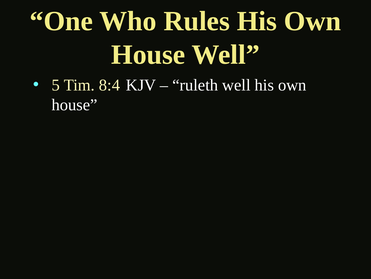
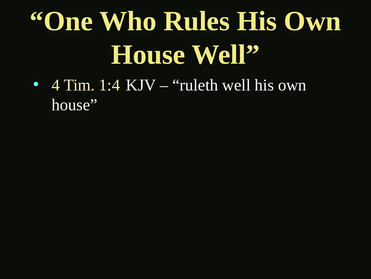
5: 5 -> 4 (56, 85)
8:4: 8:4 -> 1:4 (109, 85)
